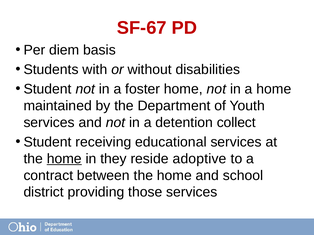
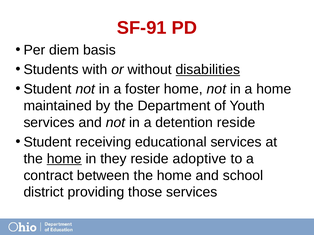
SF-67: SF-67 -> SF-91 (142, 28)
disabilities underline: none -> present (208, 70)
detention collect: collect -> reside (236, 123)
